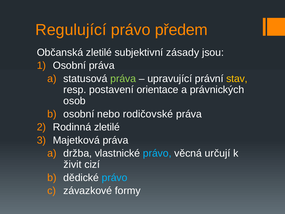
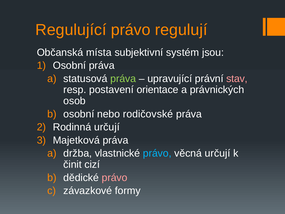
předem: předem -> regulují (181, 30)
Občanská zletilé: zletilé -> místa (99, 52)
zásady: zásady -> systém (183, 52)
stav colour: yellow -> pink (237, 79)
Rodinná zletilé: zletilé -> určují (107, 127)
živit: živit -> činit (73, 164)
právo colour: light blue -> pink (115, 177)
